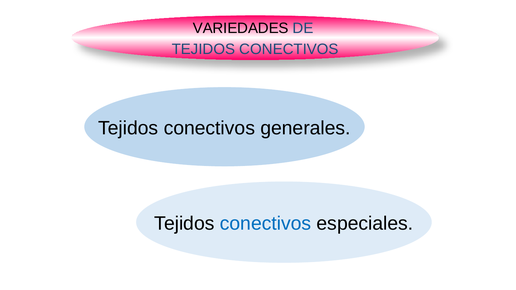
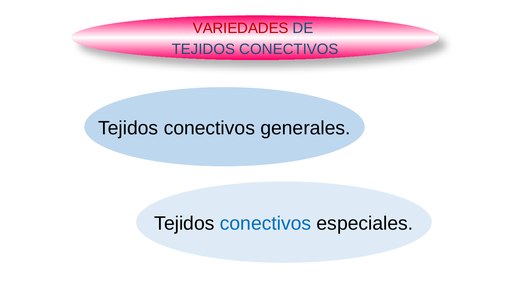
VARIEDADES colour: black -> red (241, 28)
